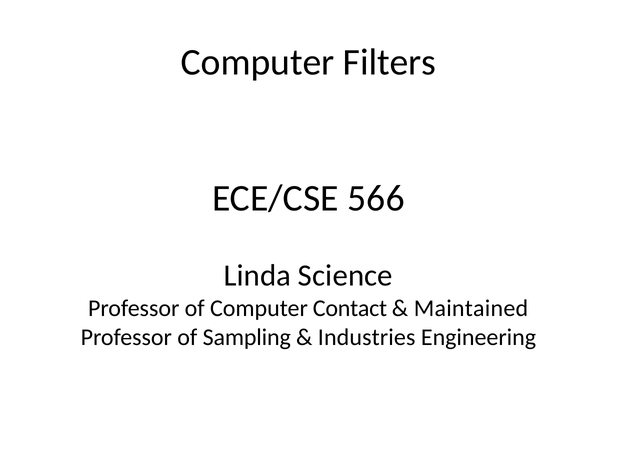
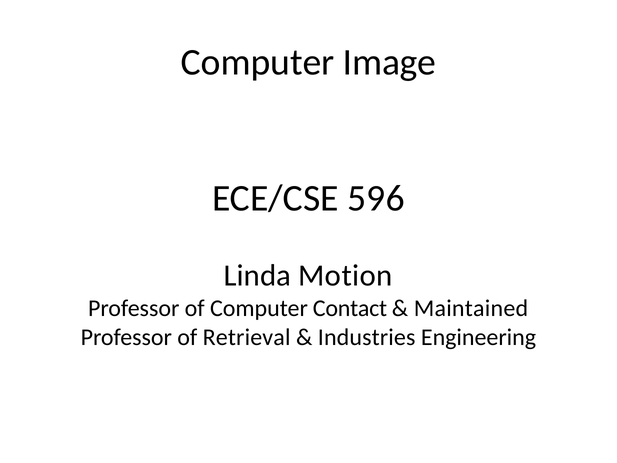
Filters: Filters -> Image (389, 62)
566: 566 -> 596 (376, 198)
Science: Science -> Motion (345, 276)
Sampling: Sampling -> Retrieval (247, 337)
